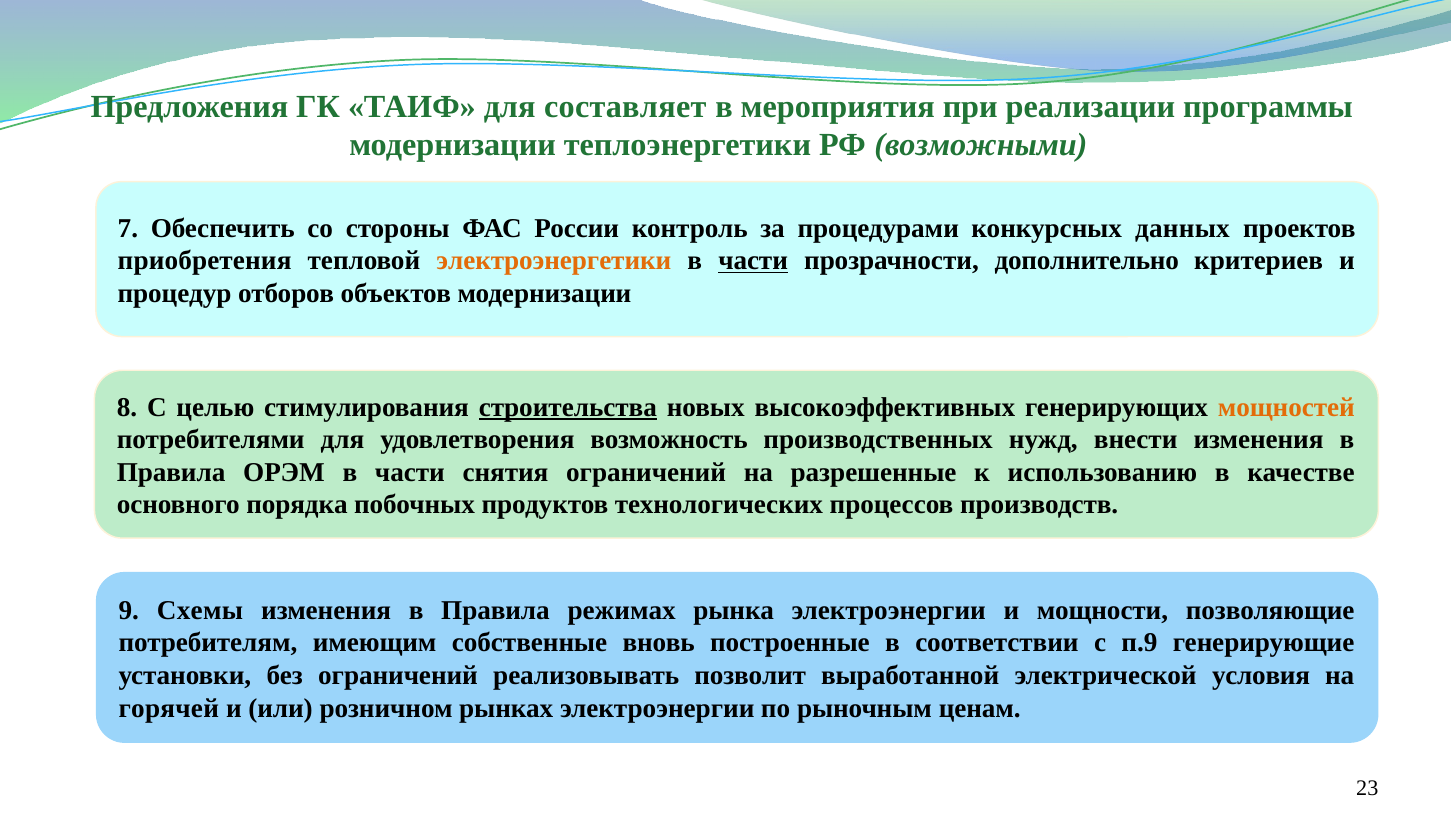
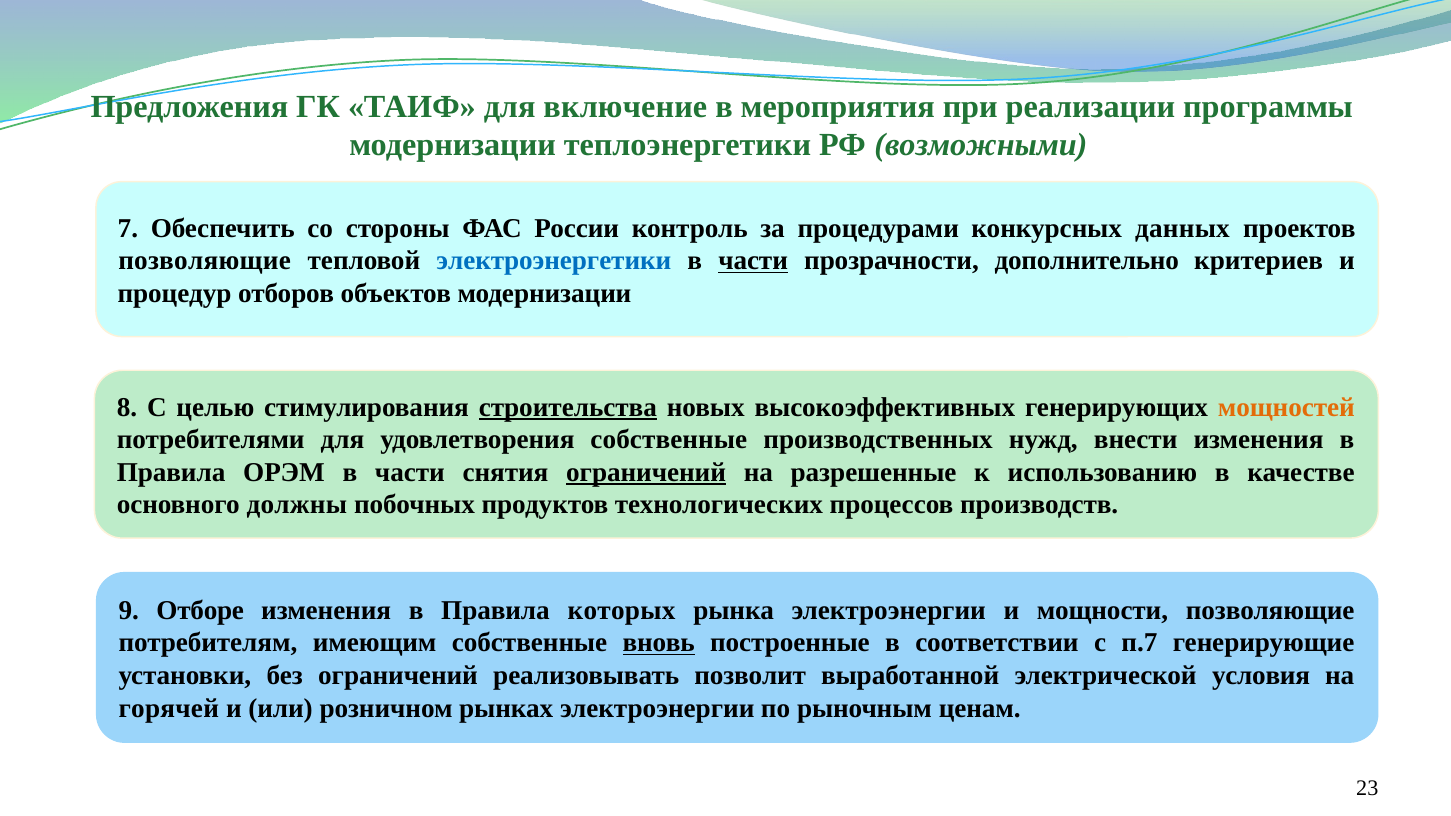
составляет: составляет -> включение (625, 107)
приобретения: приобретения -> позволяющие (205, 261)
электроэнергетики colour: orange -> blue (554, 261)
удовлетворения возможность: возможность -> собственные (669, 440)
ограничений underline: none -> present (646, 472)
порядка: порядка -> должны (297, 505)
Схемы: Схемы -> Отборе (200, 611)
режимах: режимах -> которых (621, 611)
вновь underline: none -> present (659, 643)
п.9: п.9 -> п.7 (1139, 643)
